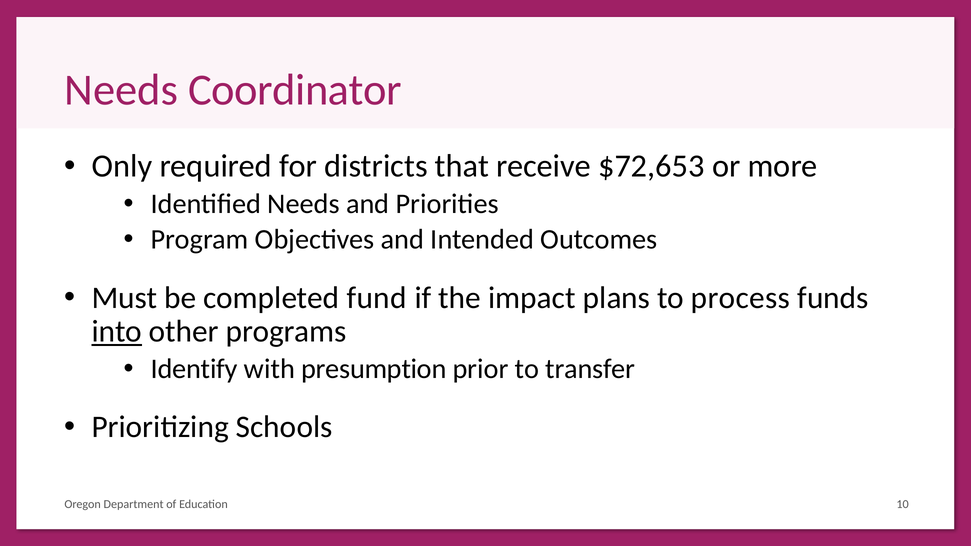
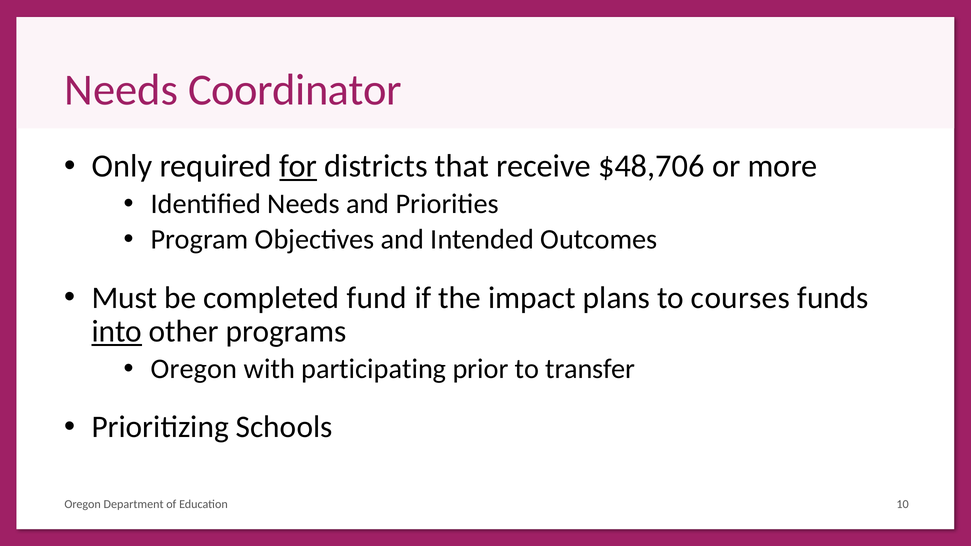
for underline: none -> present (298, 166)
$72,653: $72,653 -> $48,706 (651, 166)
process: process -> courses (741, 298)
Identify: Identify -> Oregon (194, 369)
presumption: presumption -> participating (374, 369)
